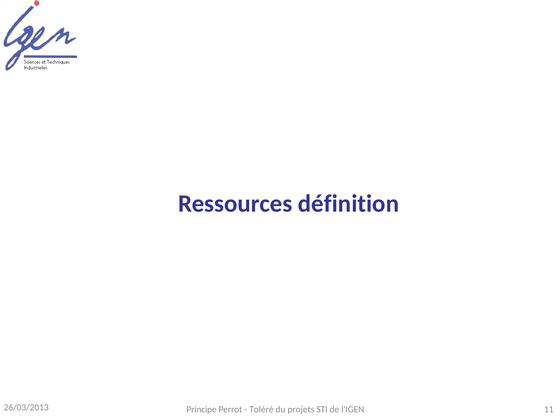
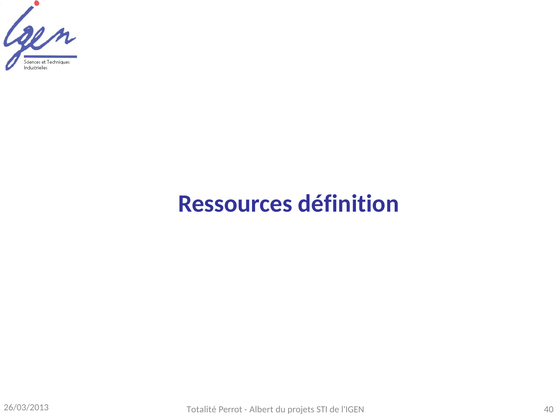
Principe: Principe -> Totalité (201, 409)
Toléré: Toléré -> Albert (261, 409)
11: 11 -> 40 (549, 409)
